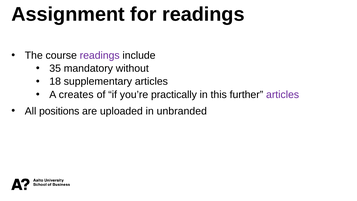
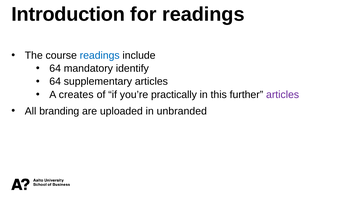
Assignment: Assignment -> Introduction (68, 14)
readings colour: purple -> blue (100, 55)
35: 35 -> 64 (55, 68)
without: without -> identify (132, 68)
18: 18 -> 64 (55, 81)
positions: positions -> branding (59, 111)
